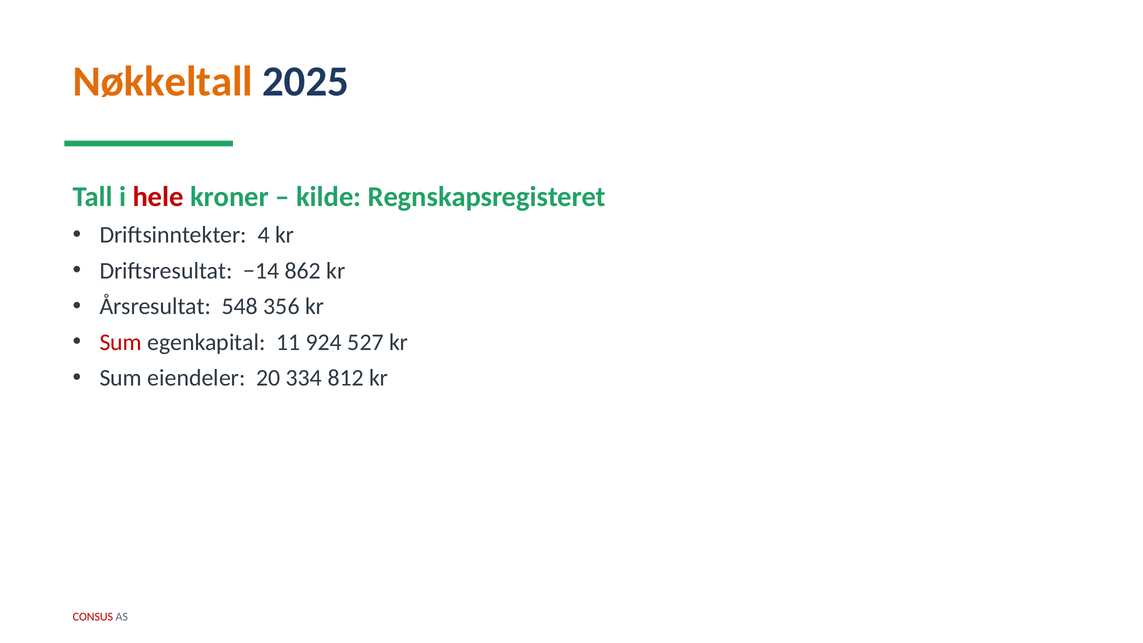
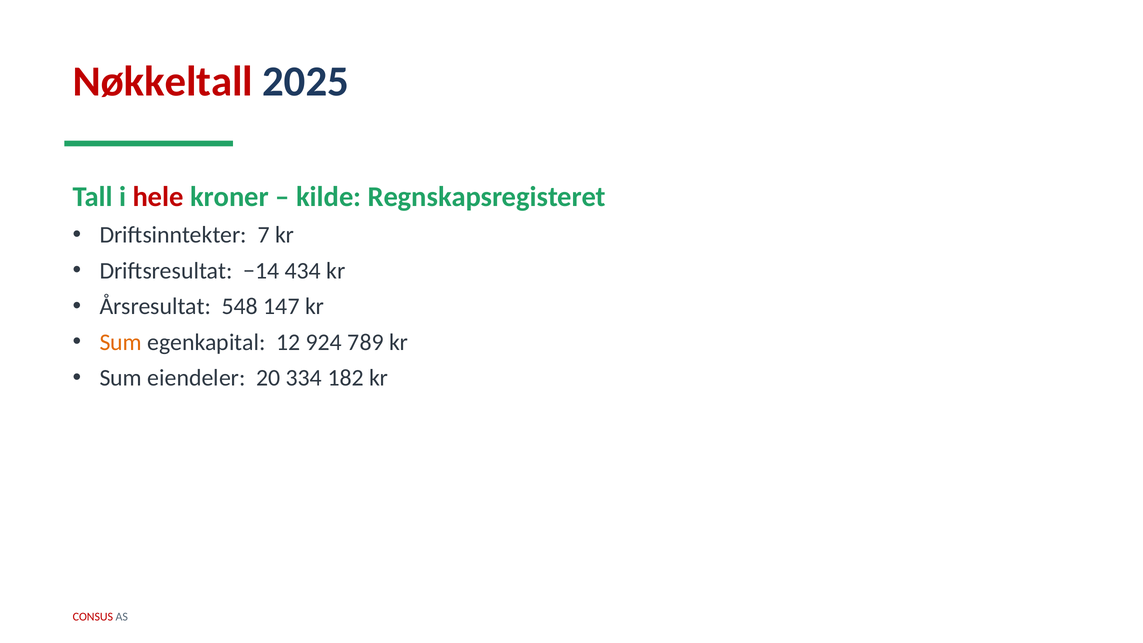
Nøkkeltall colour: orange -> red (163, 82)
4: 4 -> 7 (264, 235)
862: 862 -> 434 (303, 271)
356: 356 -> 147 (281, 307)
Sum colour: red -> orange (121, 342)
11: 11 -> 12 (288, 342)
527: 527 -> 789 (366, 342)
812: 812 -> 182 (346, 378)
